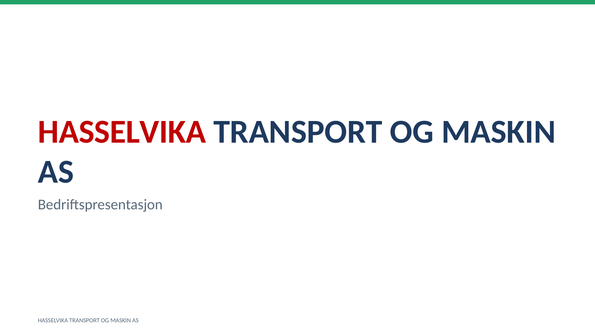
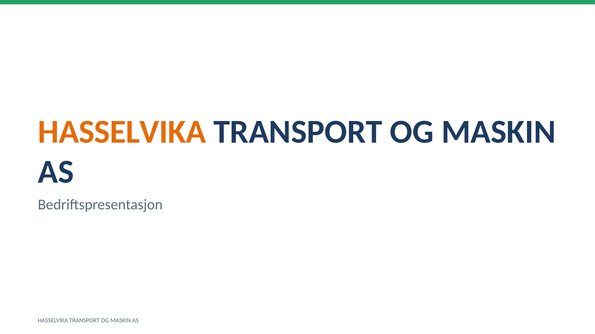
HASSELVIKA colour: red -> orange (122, 132)
